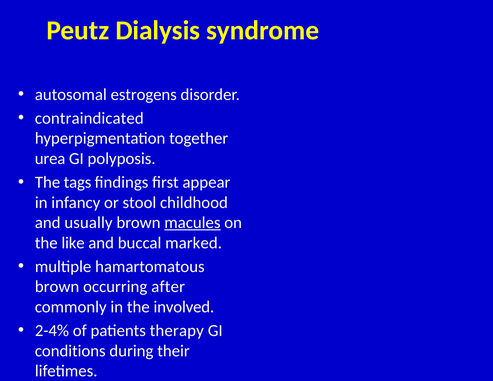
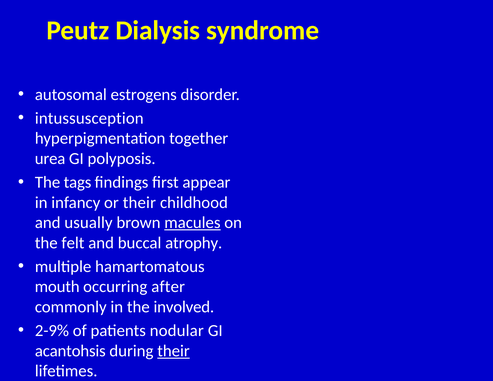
contraindicated: contraindicated -> intussusception (89, 118)
or stool: stool -> their (139, 202)
like: like -> felt (73, 243)
marked: marked -> atrophy (194, 243)
brown: brown -> mouth (57, 287)
2-4%: 2-4% -> 2-9% (52, 331)
therapy: therapy -> nodular (177, 331)
conditions: conditions -> acantohsis (70, 351)
their underline: none -> present (174, 351)
